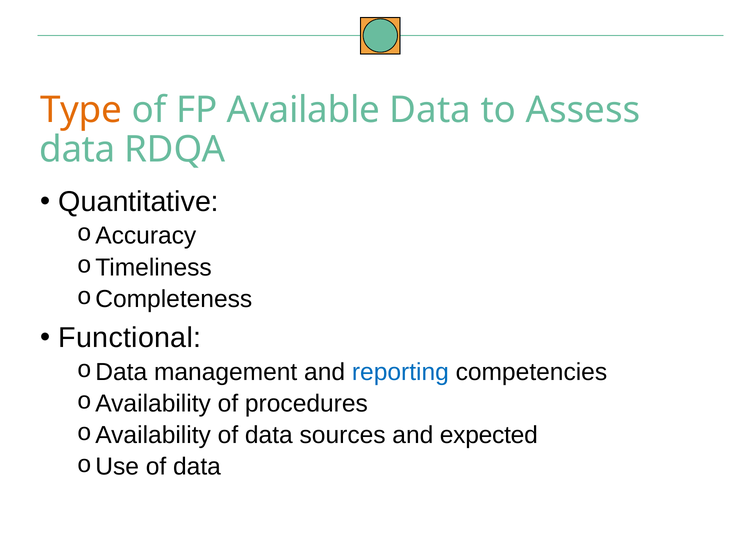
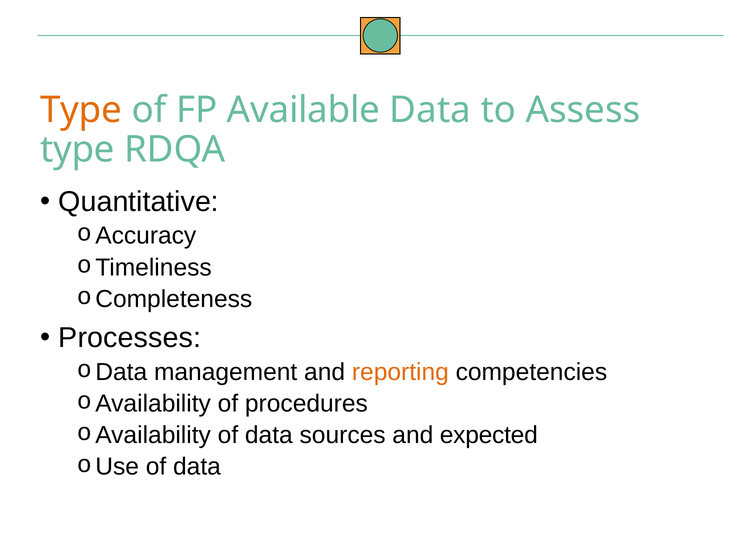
data: data -> type (77, 150)
Functional: Functional -> Processes (130, 338)
reporting colour: blue -> orange (400, 372)
